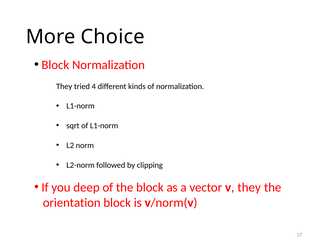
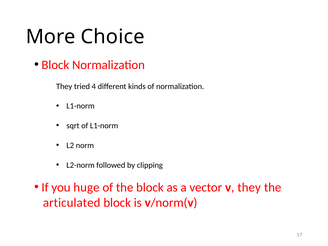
deep: deep -> huge (86, 187)
orientation: orientation -> articulated (72, 203)
